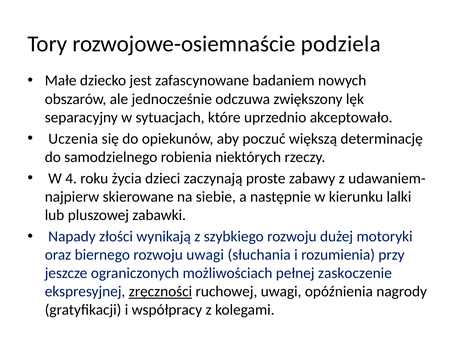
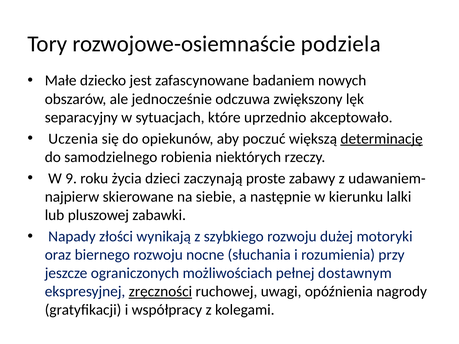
determinację underline: none -> present (382, 139)
4: 4 -> 9 (71, 179)
rozwoju uwagi: uwagi -> nocne (205, 255)
zaskoczenie: zaskoczenie -> dostawnym (355, 273)
